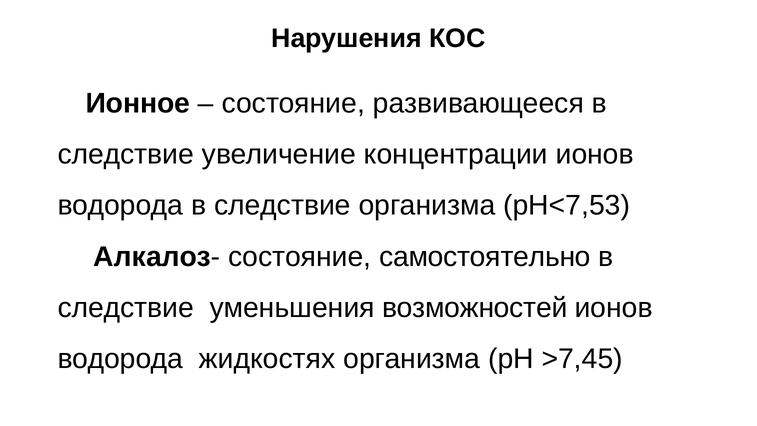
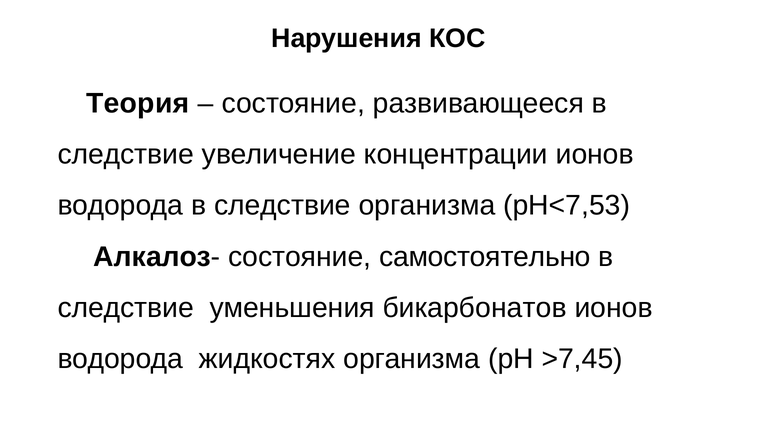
Ионное: Ионное -> Теория (138, 103)
возможностей: возможностей -> бикарбонатов (475, 308)
